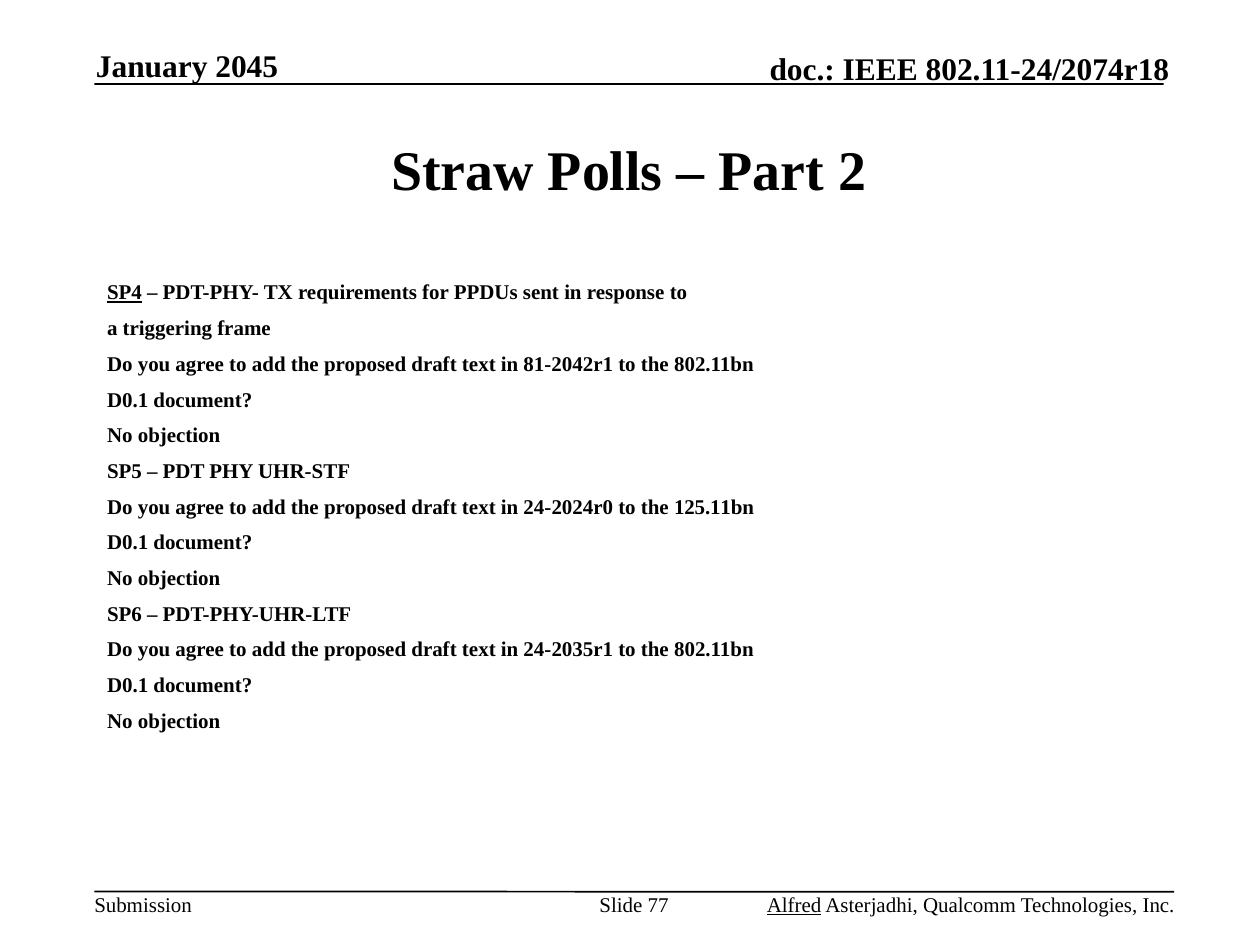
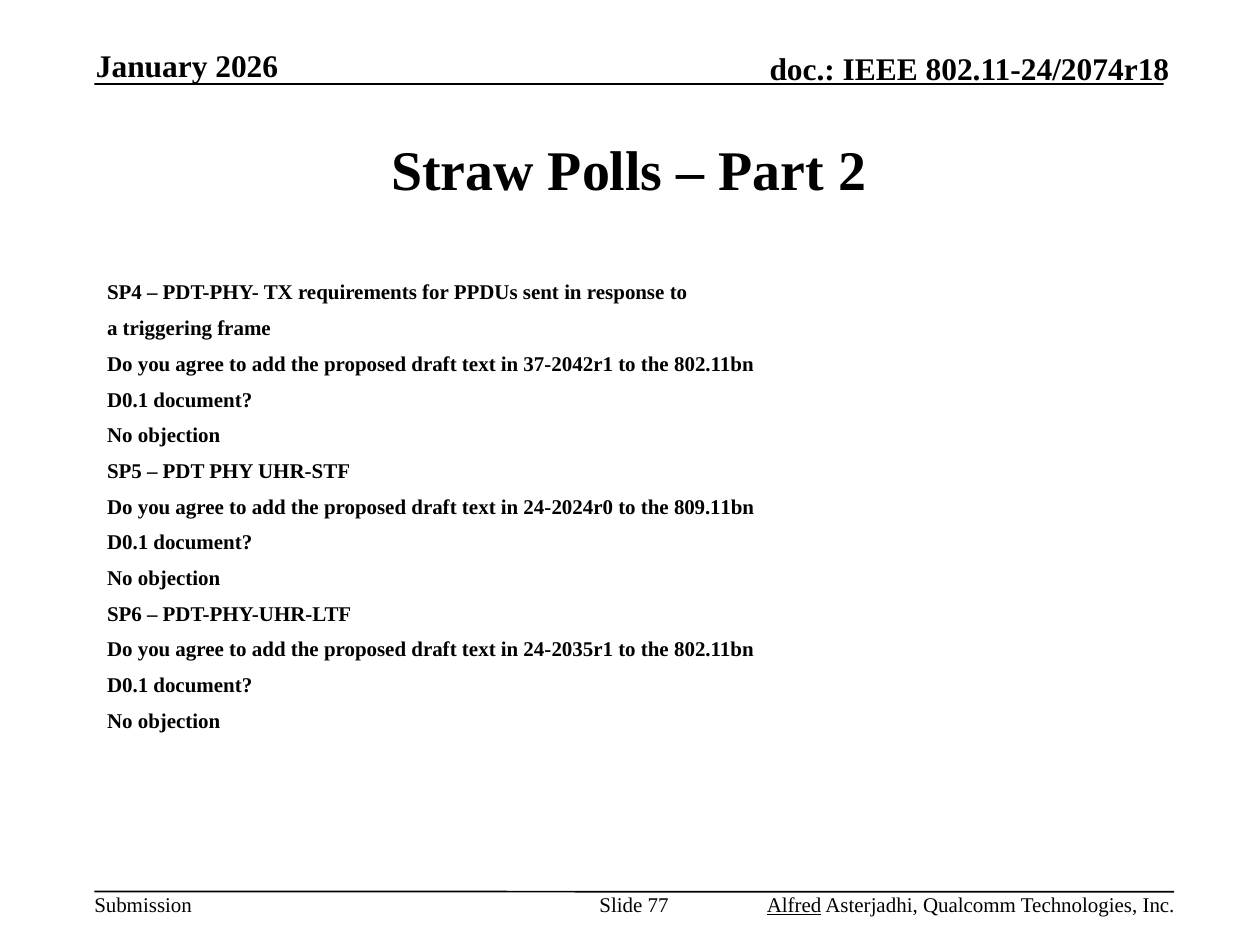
2045: 2045 -> 2026 (247, 67)
SP4 underline: present -> none (124, 293)
81-2042r1: 81-2042r1 -> 37-2042r1 (568, 364)
125.11bn: 125.11bn -> 809.11bn (714, 507)
